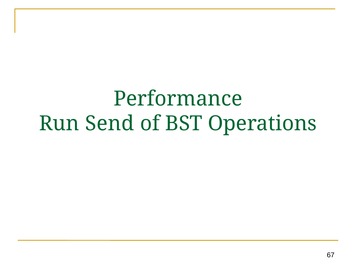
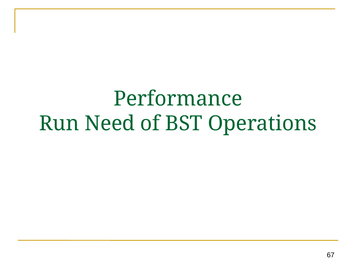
Send: Send -> Need (110, 124)
